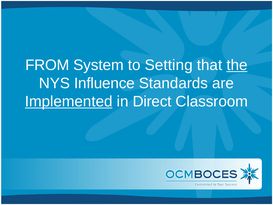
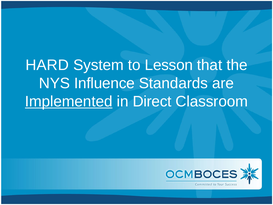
FROM: FROM -> HARD (47, 65)
Setting: Setting -> Lesson (169, 65)
the underline: present -> none (237, 65)
